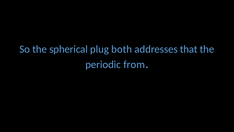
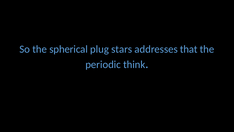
both: both -> stars (122, 49)
from: from -> think (134, 64)
